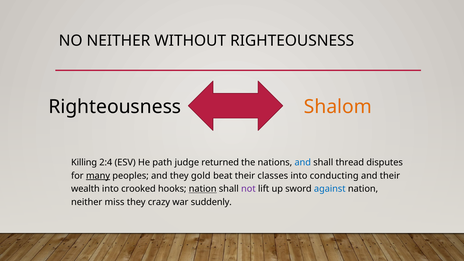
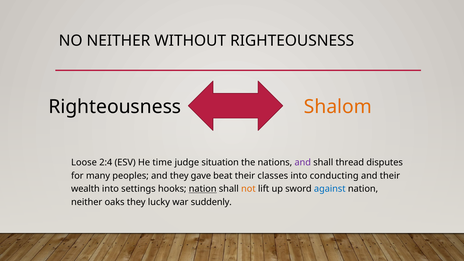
Killing: Killing -> Loose (84, 163)
path: path -> time (162, 163)
returned: returned -> situation (220, 163)
and colour: blue -> purple (303, 163)
many underline: present -> none (98, 176)
gold: gold -> gave (201, 176)
crooked: crooked -> settings (138, 189)
not colour: purple -> orange (248, 189)
miss: miss -> oaks (115, 202)
crazy: crazy -> lucky (159, 202)
